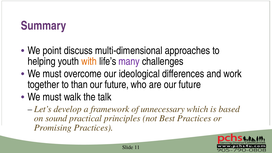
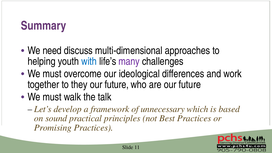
point: point -> need (52, 51)
with colour: orange -> blue (89, 61)
than: than -> they (79, 85)
